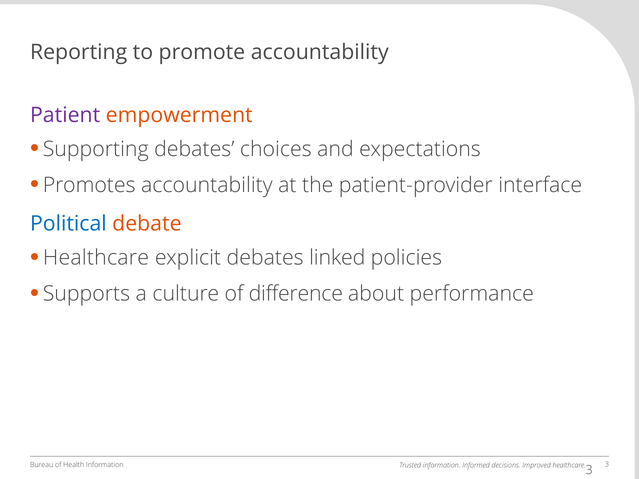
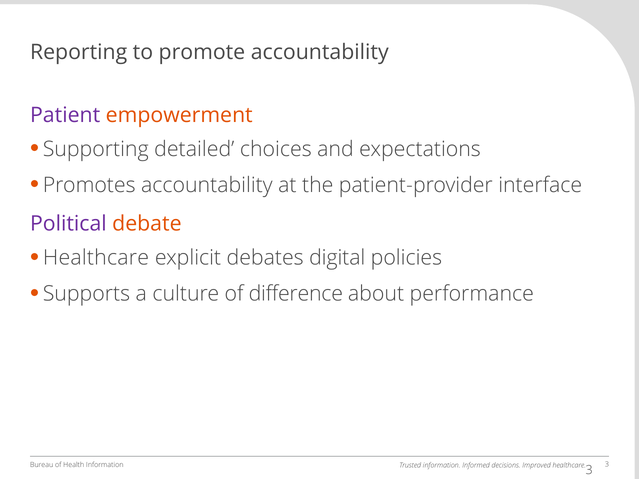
Supporting debates: debates -> detailed (194, 149)
Political colour: blue -> purple (68, 224)
linked: linked -> digital (337, 258)
